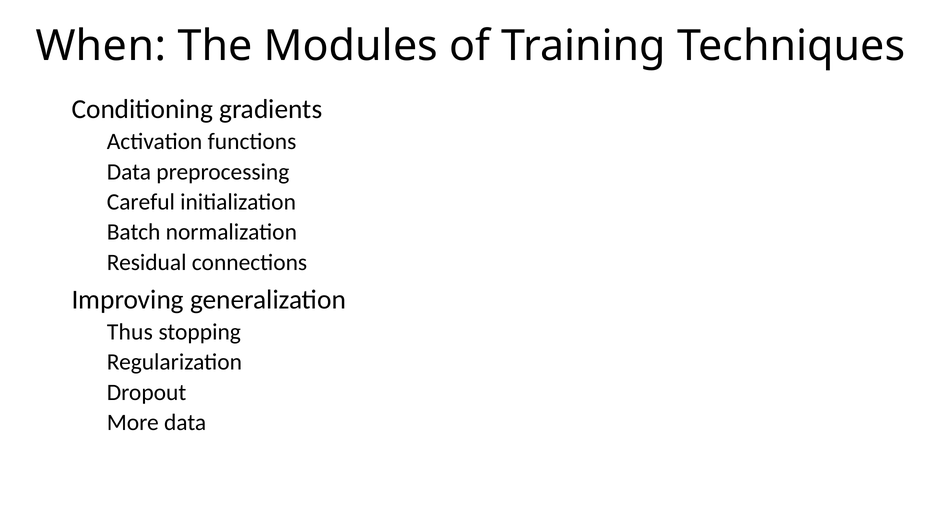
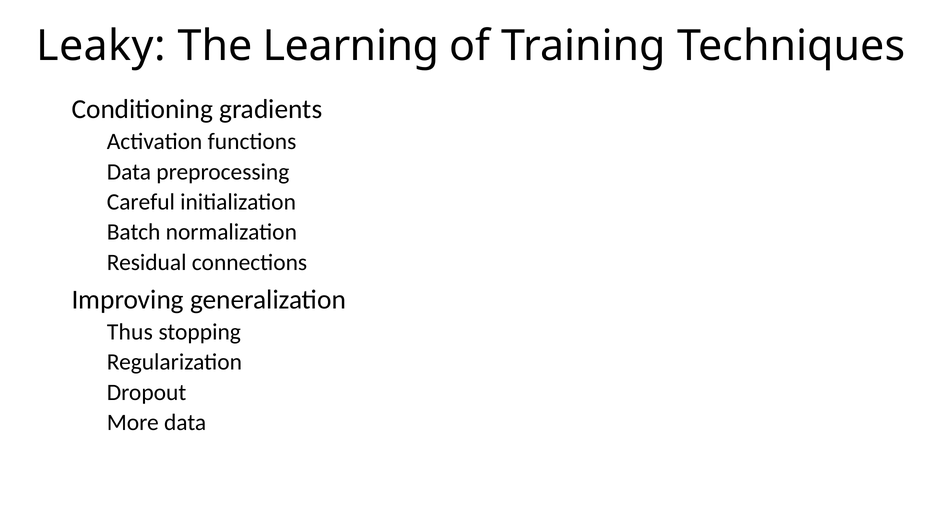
When: When -> Leaky (101, 46)
Modules: Modules -> Learning (351, 46)
